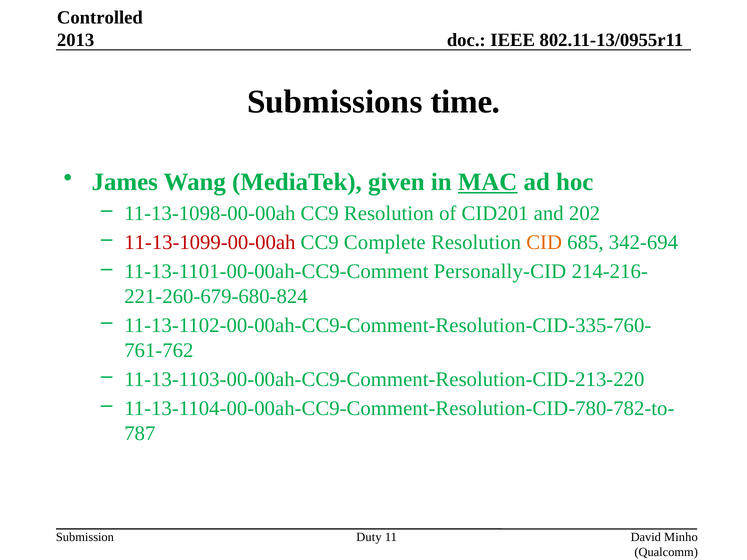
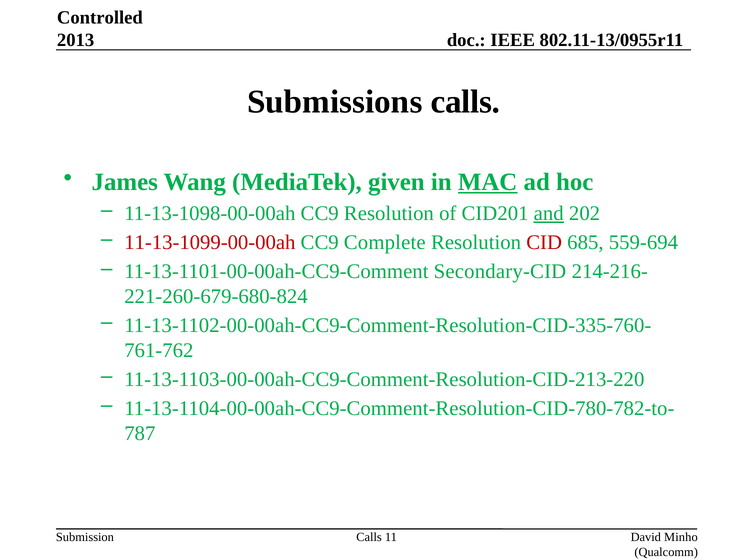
Submissions time: time -> calls (465, 102)
and underline: none -> present (549, 214)
CID colour: orange -> red (544, 243)
342-694: 342-694 -> 559-694 (643, 243)
Personally-CID: Personally-CID -> Secondary-CID (500, 272)
Duty: Duty -> Calls (369, 537)
